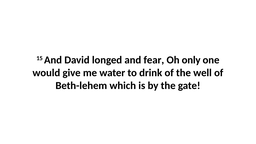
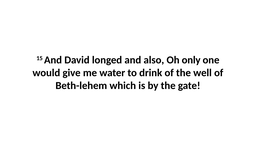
fear: fear -> also (154, 60)
